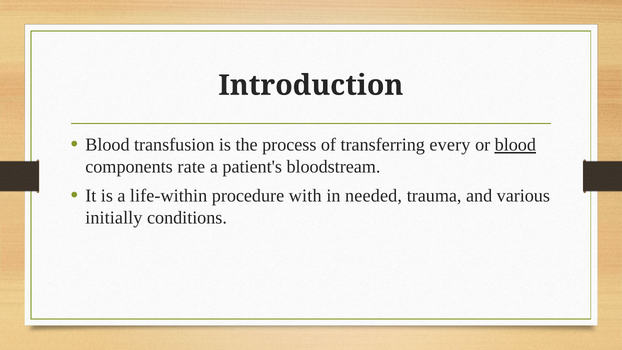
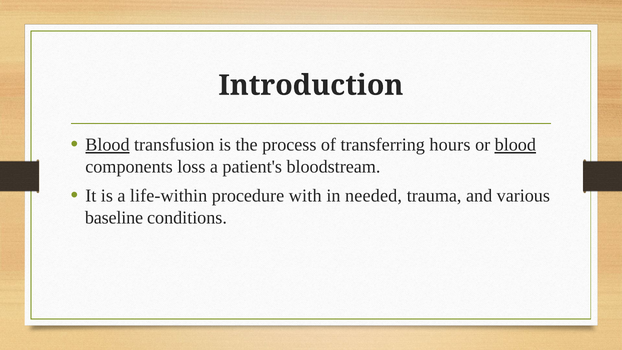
Blood underline: none -> present (107, 145)
every: every -> hours (450, 145)
rate: rate -> loss (191, 167)
initially: initially -> baseline (114, 218)
